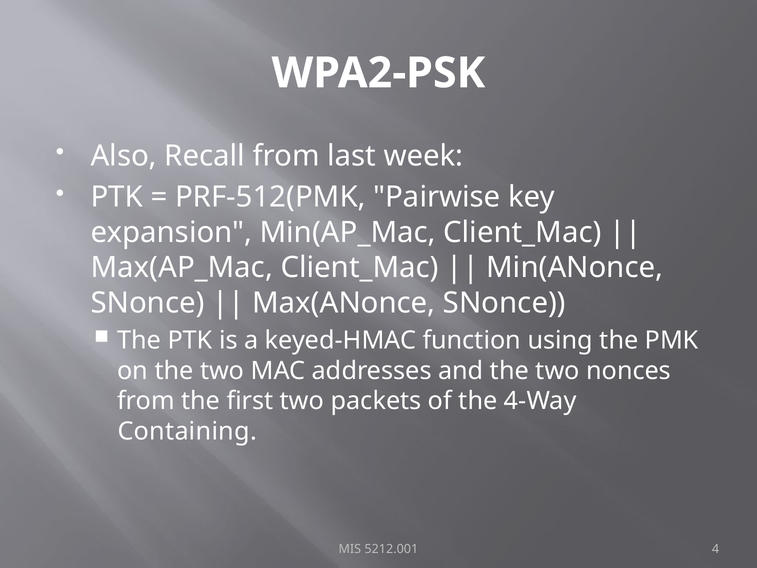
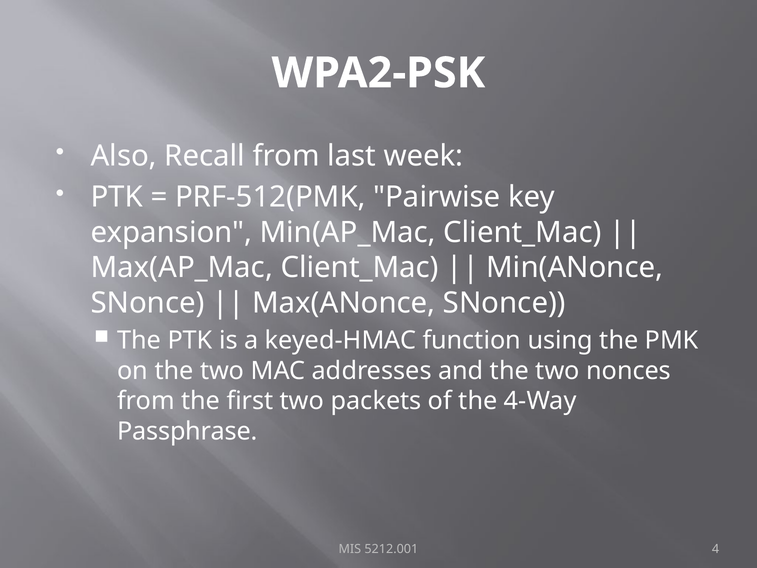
Containing: Containing -> Passphrase (187, 431)
